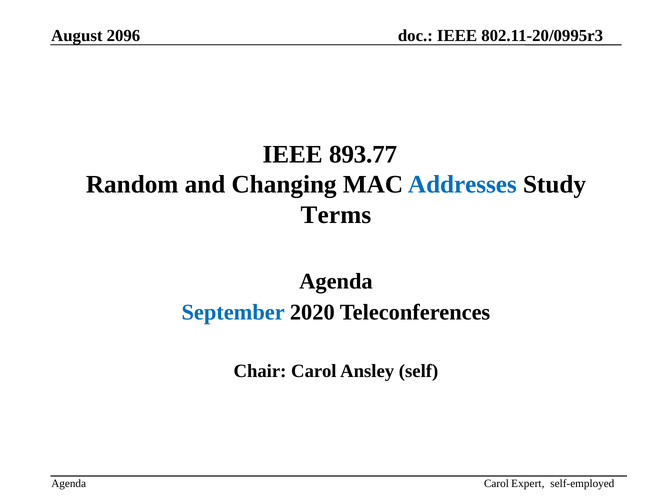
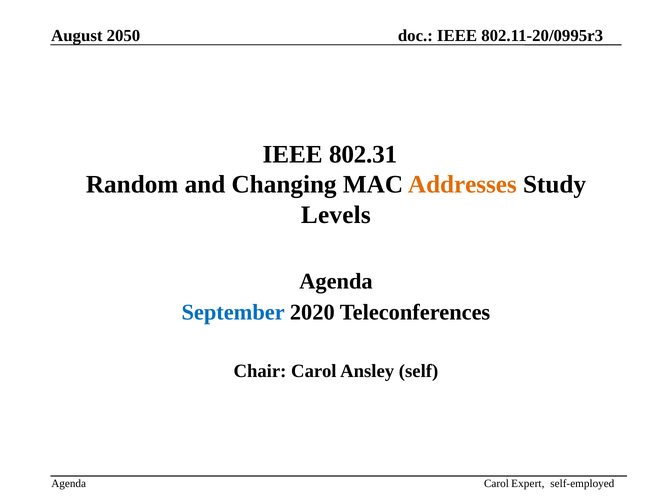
2096: 2096 -> 2050 (123, 36)
893.77: 893.77 -> 802.31 (363, 154)
Addresses colour: blue -> orange (462, 185)
Terms: Terms -> Levels (336, 215)
